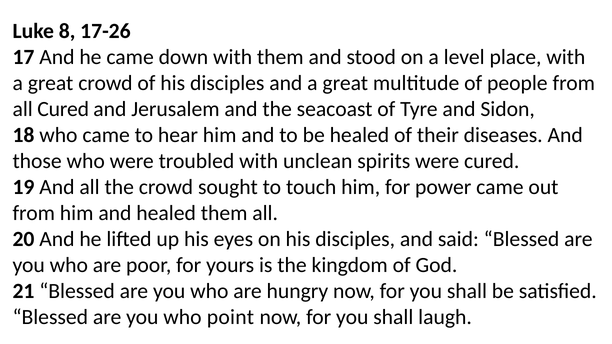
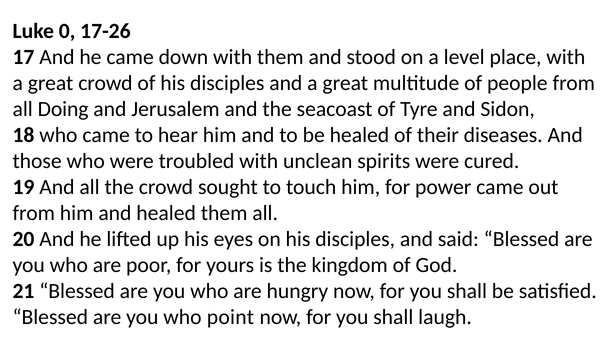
8: 8 -> 0 (67, 31)
all Cured: Cured -> Doing (63, 109)
